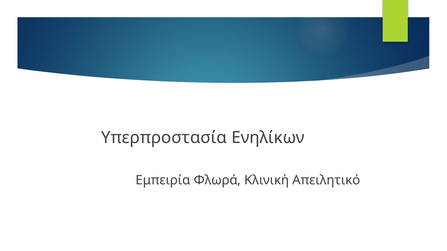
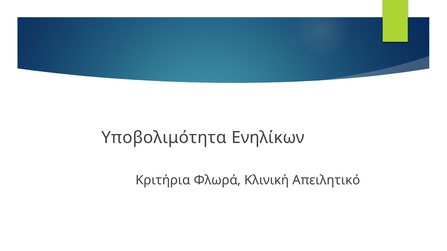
Υπερπροστασία: Υπερπροστασία -> Υποβολιμότητα (164, 138)
Εμπειρία: Εμπειρία -> Κριτήρια (163, 180)
